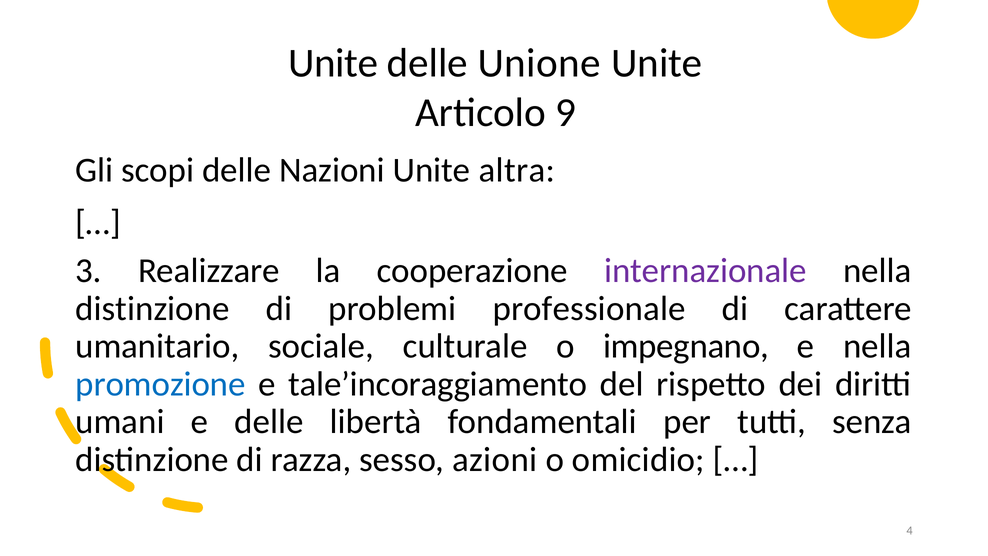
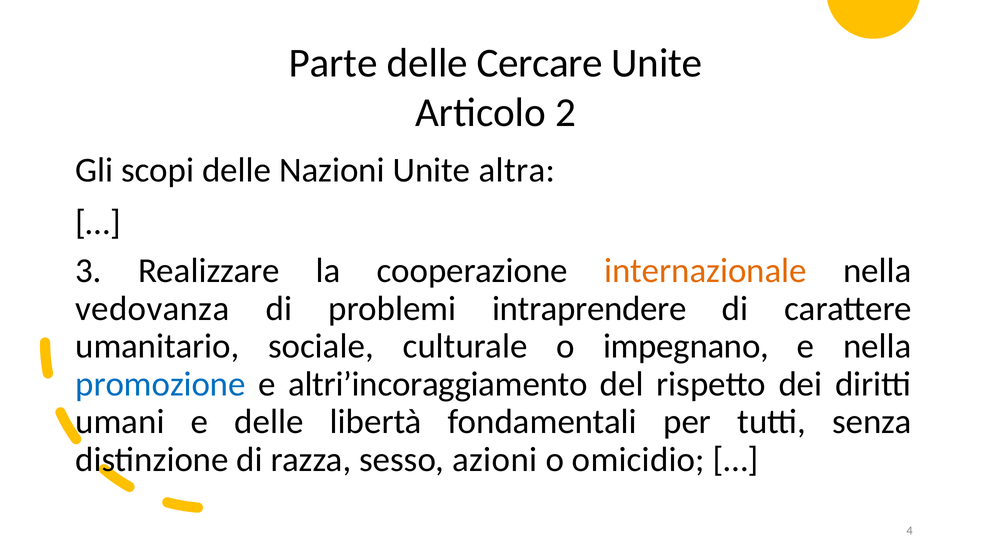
Unite: Unite -> Parte (333, 63)
Unione: Unione -> Cercare (540, 63)
9: 9 -> 2 (566, 113)
internazionale colour: purple -> orange (705, 271)
distinzione: distinzione -> vedovanza (152, 308)
professionale: professionale -> intraprendere (589, 308)
tale’incoraggiamento: tale’incoraggiamento -> altri’incoraggiamento (438, 384)
